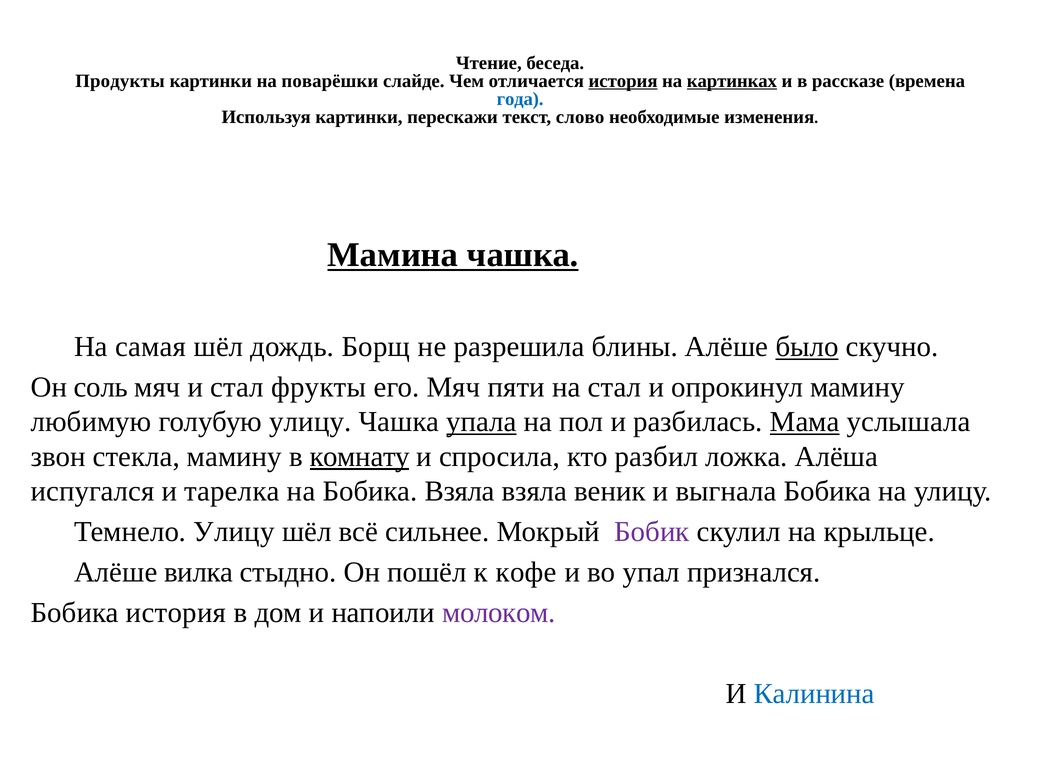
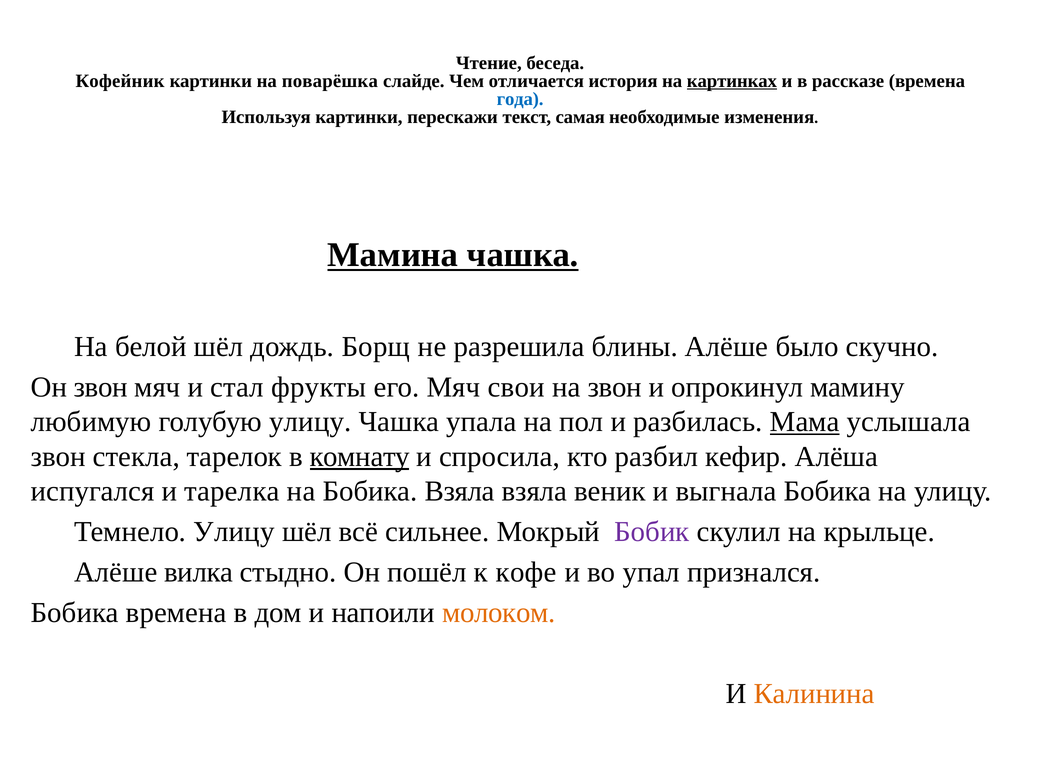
Продукты: Продукты -> Кофейник (120, 81)
поварёшки: поварёшки -> поварёшка (330, 81)
история underline: present -> none (623, 81)
слово: слово -> самая (580, 117)
самая: самая -> белой (151, 347)
было underline: present -> none (807, 347)
Он соль: соль -> звон (101, 387)
пяти: пяти -> свои (516, 387)
на стал: стал -> звон (615, 387)
упала underline: present -> none (481, 422)
стекла мамину: мамину -> тарелок (234, 457)
ложка: ложка -> кефир (746, 457)
Бобика история: история -> времена (176, 613)
молоком colour: purple -> orange (499, 613)
Калинина colour: blue -> orange (814, 694)
